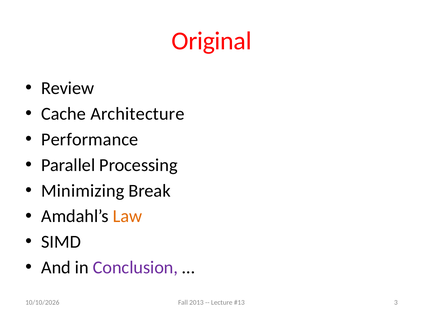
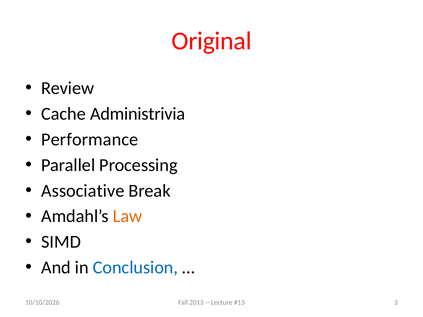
Architecture: Architecture -> Administrivia (138, 114)
Minimizing: Minimizing -> Associative (83, 191)
Conclusion colour: purple -> blue (135, 268)
